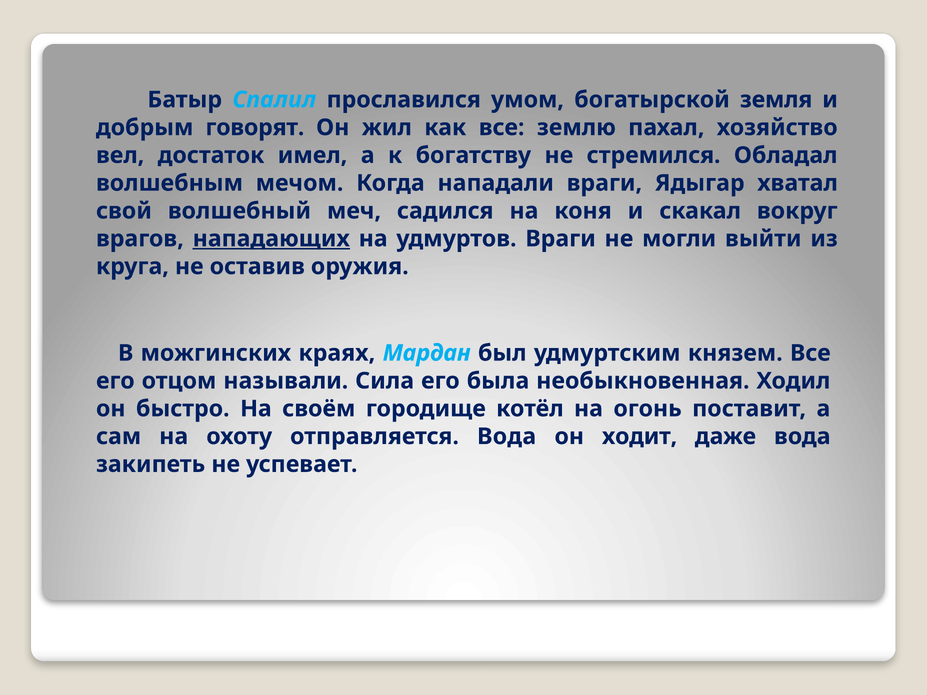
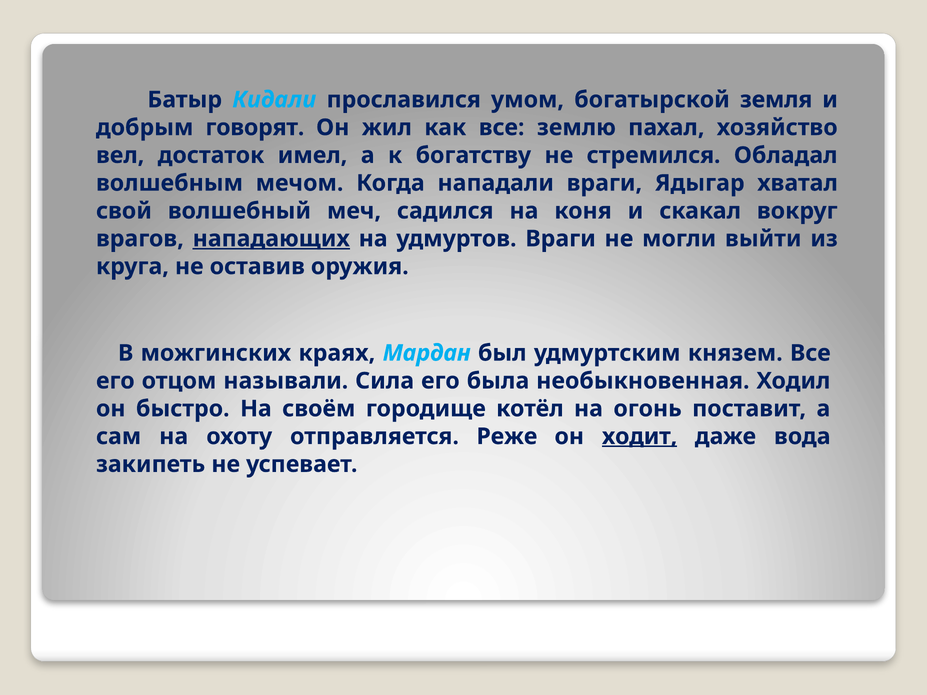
Спалил: Спалил -> Кидали (274, 100)
отправляется Вода: Вода -> Реже (507, 437)
ходит underline: none -> present (640, 437)
